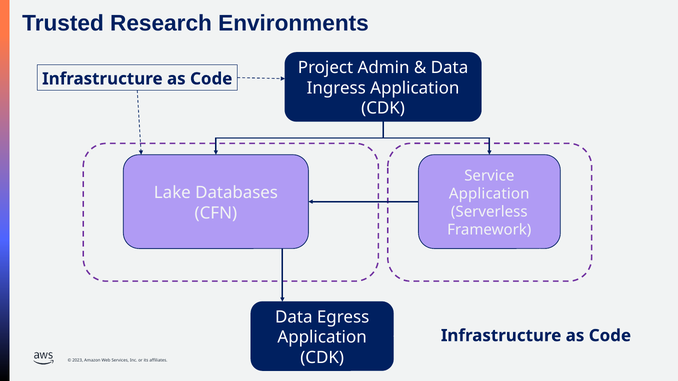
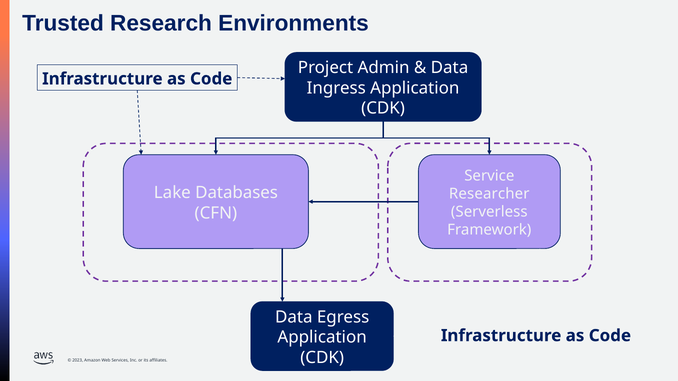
Application: Application -> Researcher (489, 194)
